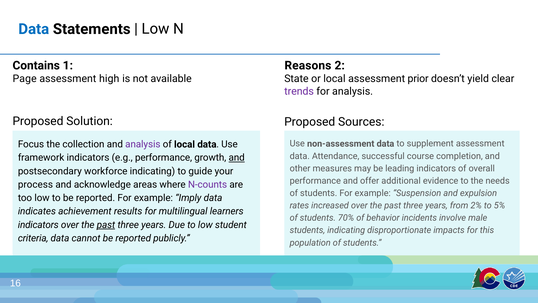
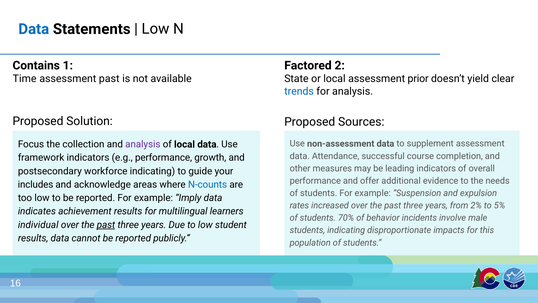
Reasons: Reasons -> Factored (308, 65)
Page: Page -> Time (25, 79)
assessment high: high -> past (109, 79)
trends colour: purple -> blue (299, 91)
and underline: present -> none (237, 158)
process: process -> includes (36, 184)
N-counts colour: purple -> blue (208, 184)
indicators: indicators -> individual (38, 225)
criteria: criteria -> results (33, 238)
